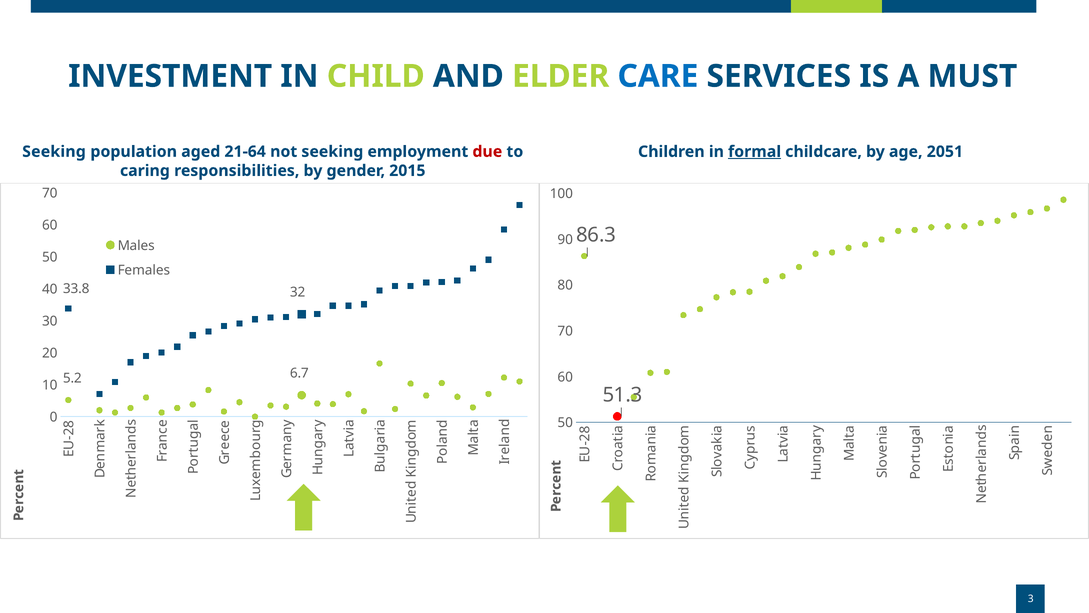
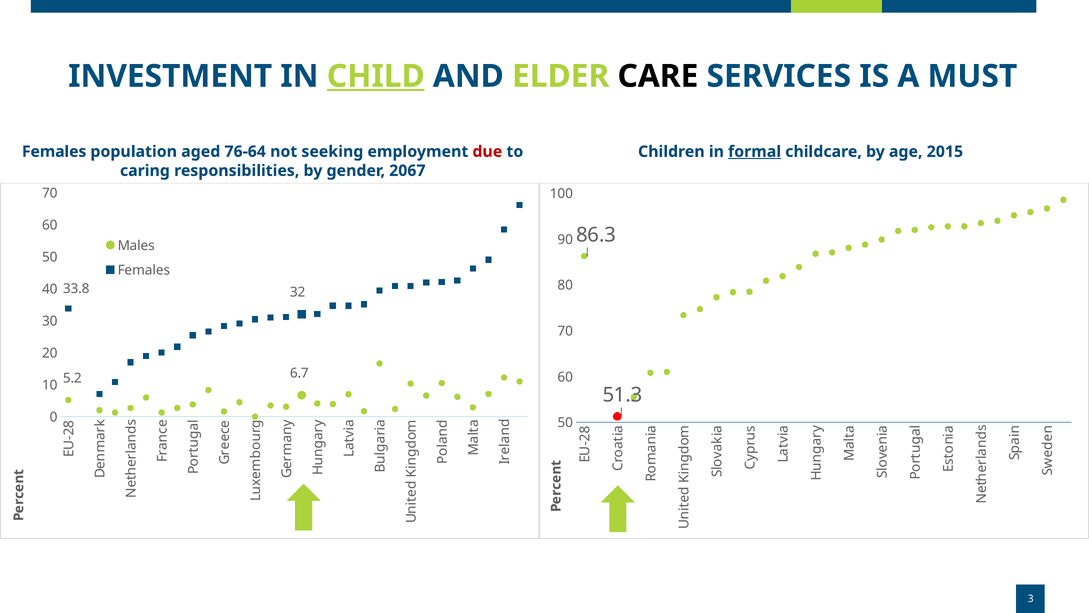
CHILD underline: none -> present (376, 76)
CARE colour: blue -> black (658, 76)
Seeking: Seeking -> Females (54, 152)
21-64: 21-64 -> 76-64 (245, 152)
2051: 2051 -> 2015 (945, 152)
2015: 2015 -> 2067 (407, 171)
